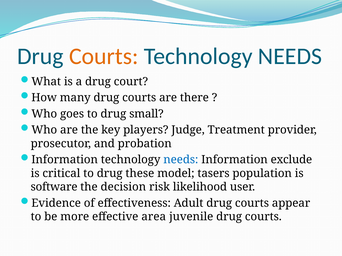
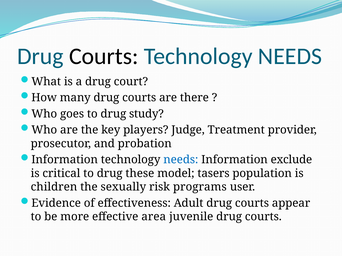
Courts colour: orange -> black (104, 56)
small: small -> study (146, 114)
software: software -> children (54, 187)
decision: decision -> sexually (123, 187)
likelihood: likelihood -> programs (200, 187)
